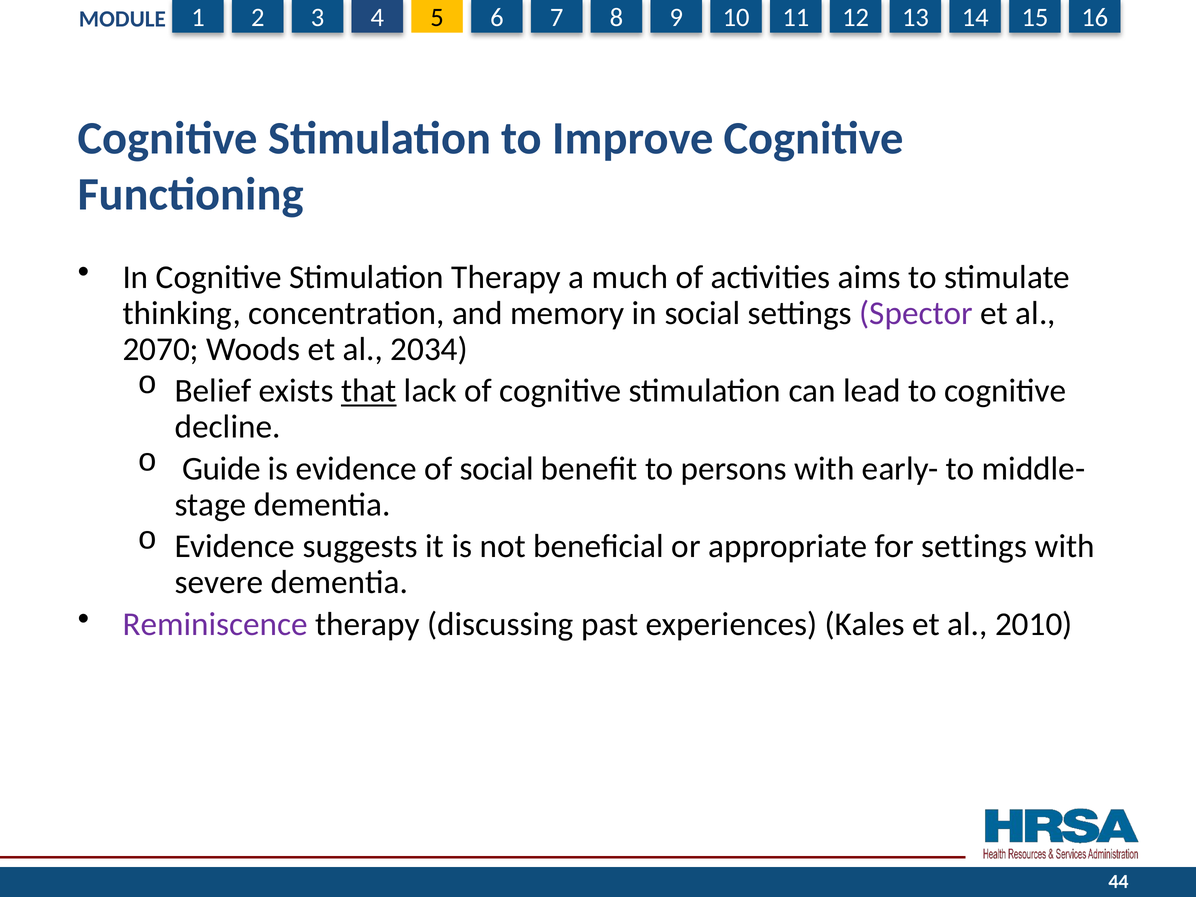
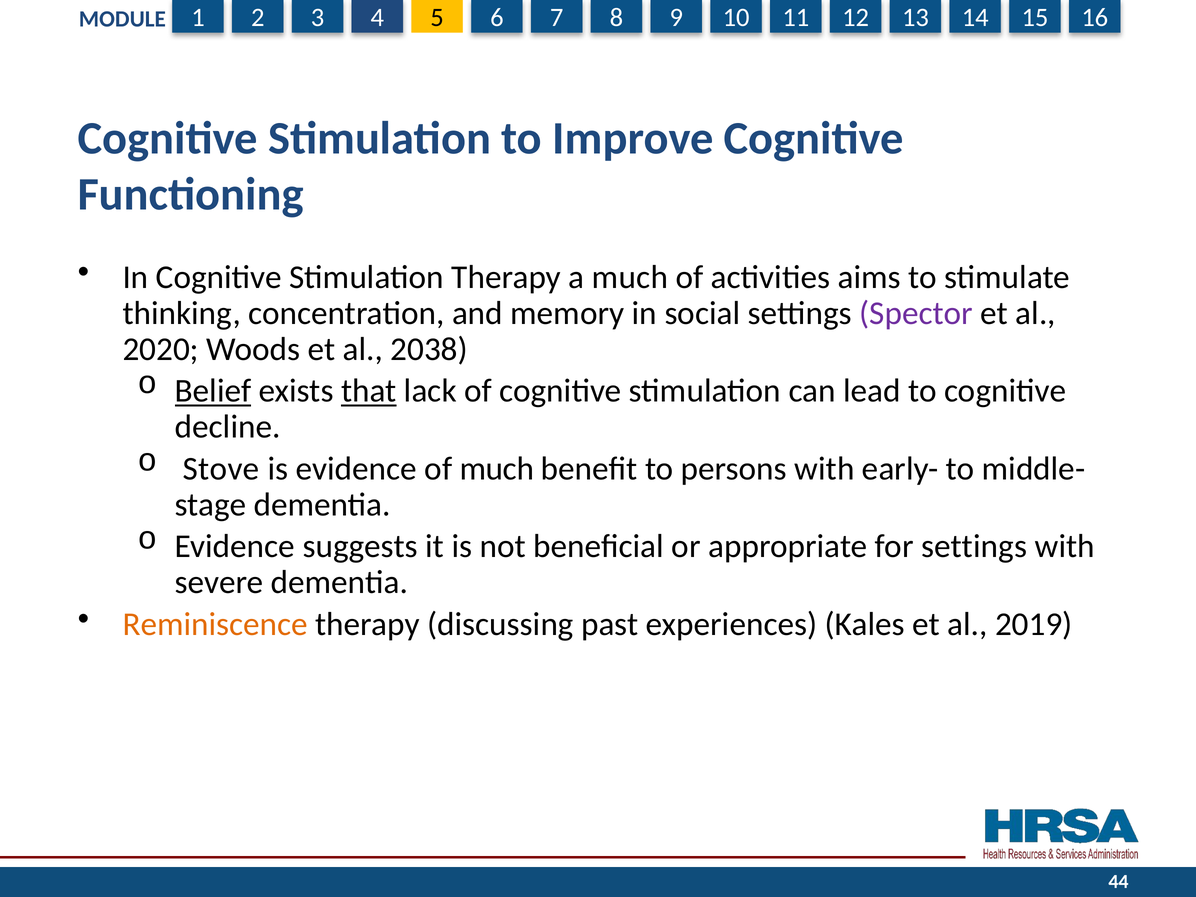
2070: 2070 -> 2020 (161, 349)
2034: 2034 -> 2038 (429, 349)
Belief underline: none -> present (213, 391)
Guide: Guide -> Stove (221, 469)
of social: social -> much (497, 469)
Reminiscence colour: purple -> orange (215, 624)
2010: 2010 -> 2019 (1034, 624)
